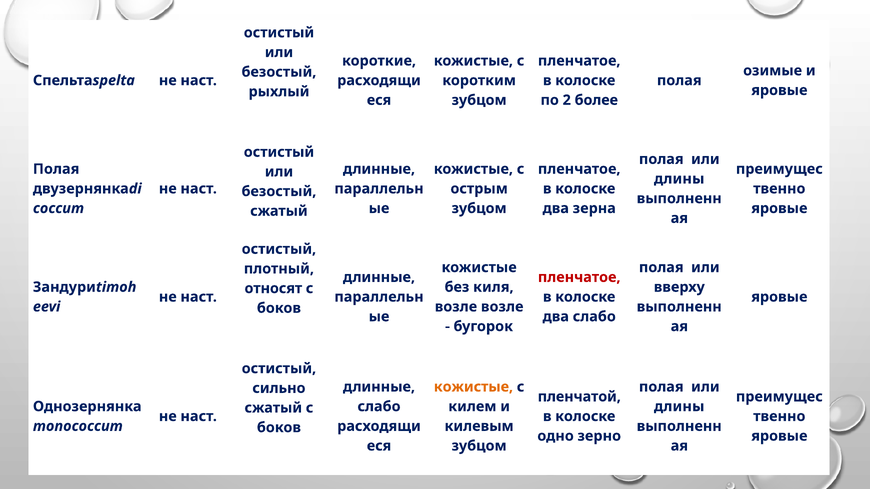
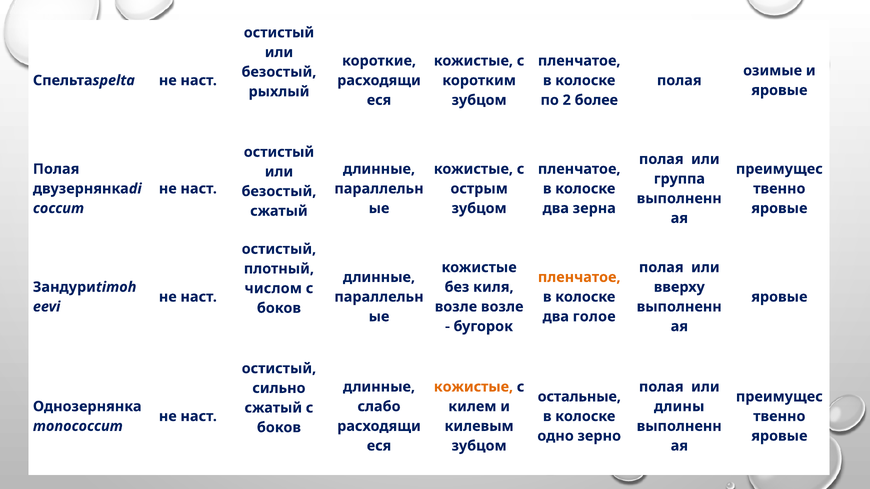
длины: длины -> группа (679, 179)
пленчатое colour: red -> orange (579, 277)
относят: относят -> числом (273, 289)
два слабо: слабо -> голое (594, 317)
пленчатой: пленчатой -> остальные (579, 397)
